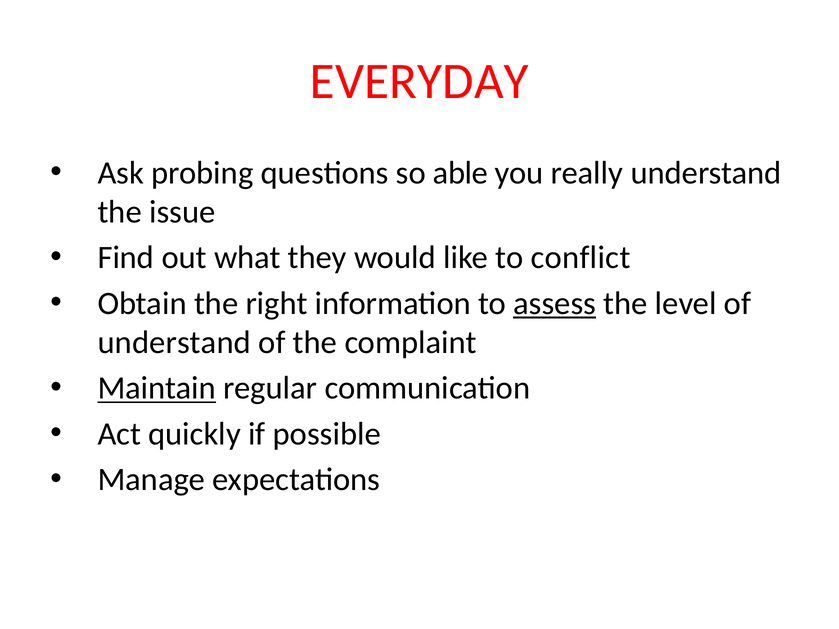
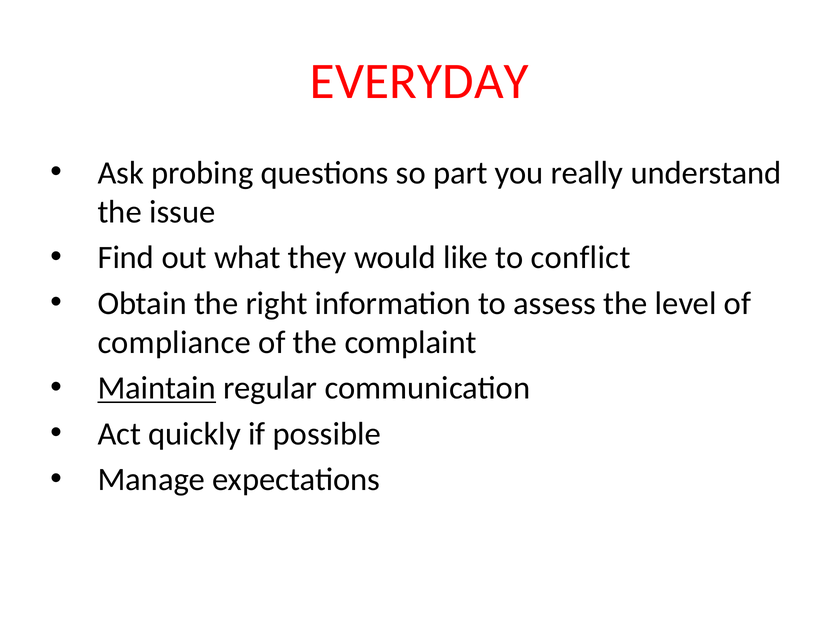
able: able -> part (460, 173)
assess underline: present -> none (555, 303)
understand: understand -> compliance (174, 343)
